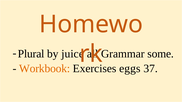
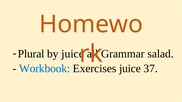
some: some -> salad (161, 54)
Workbook colour: orange -> blue (45, 69)
eggs: eggs -> juice (130, 69)
